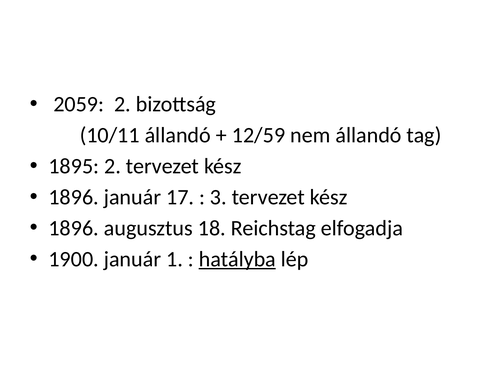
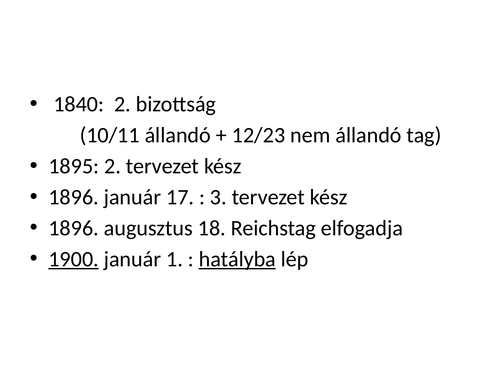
2059: 2059 -> 1840 (79, 104)
12/59: 12/59 -> 12/23 (259, 135)
1900 underline: none -> present (74, 259)
